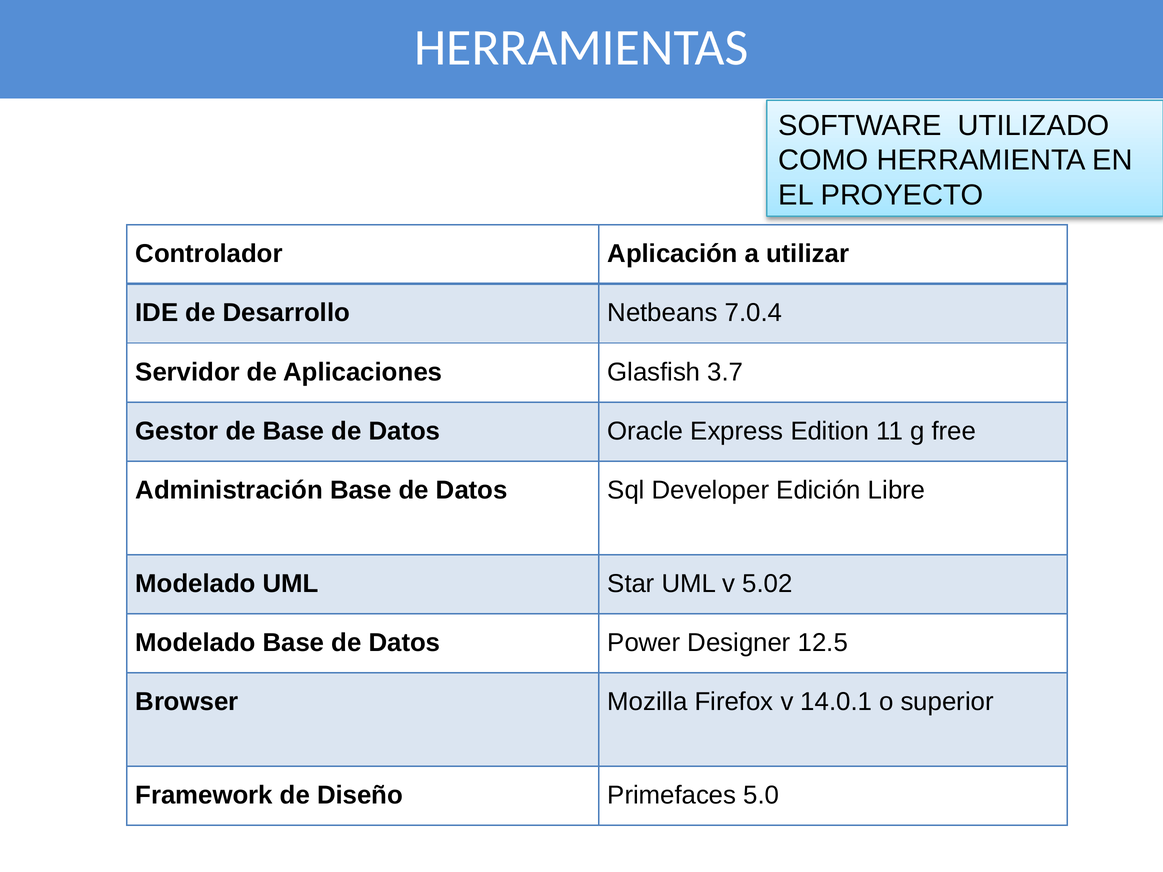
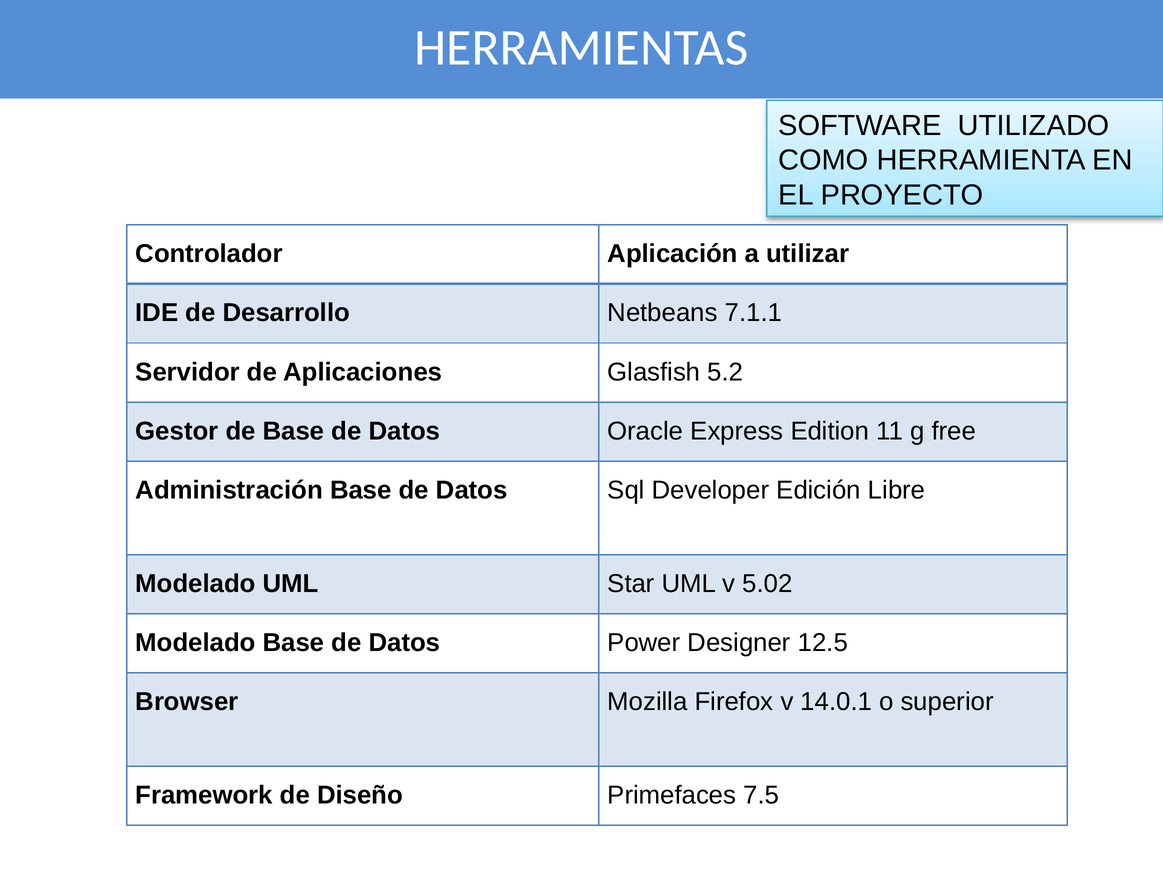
7.0.4: 7.0.4 -> 7.1.1 (753, 313)
3.7: 3.7 -> 5.2 (725, 372)
5.0: 5.0 -> 7.5 (761, 796)
